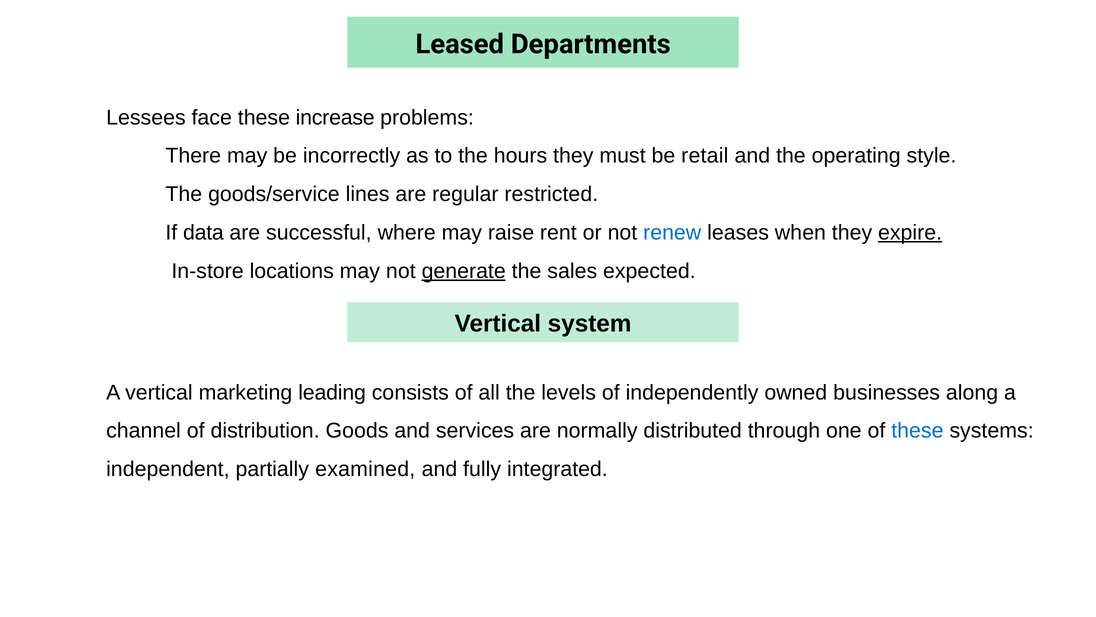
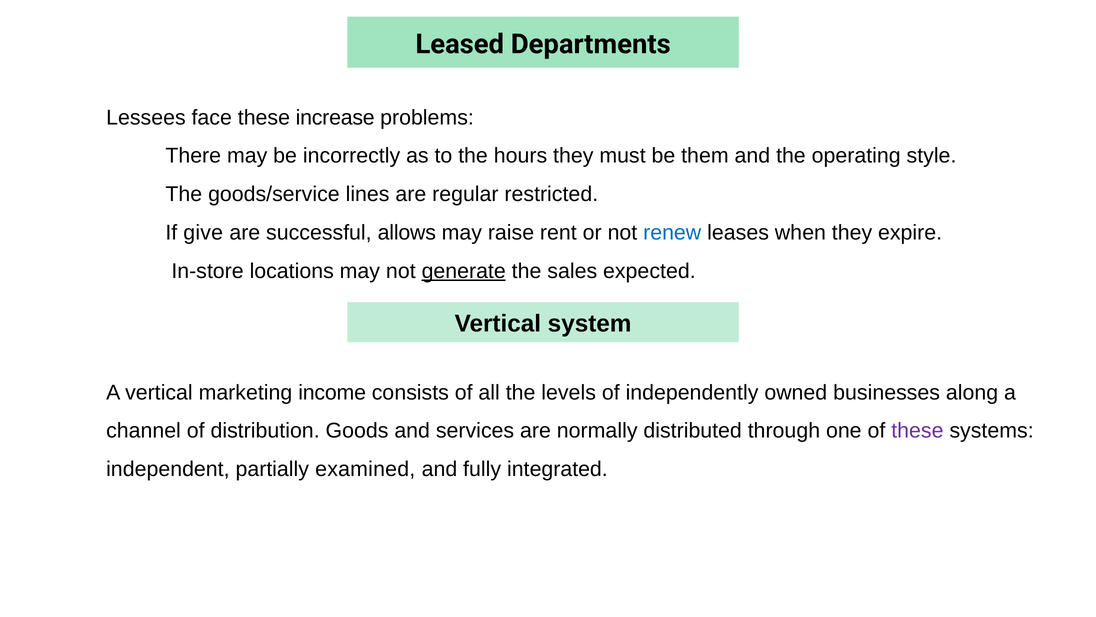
retail: retail -> them (705, 156)
data: data -> give (203, 232)
where: where -> allows (407, 232)
expire underline: present -> none (910, 232)
leading: leading -> income (332, 392)
these colour: blue -> purple (917, 431)
